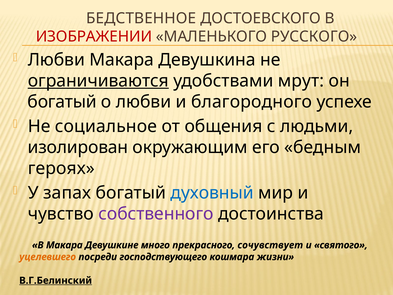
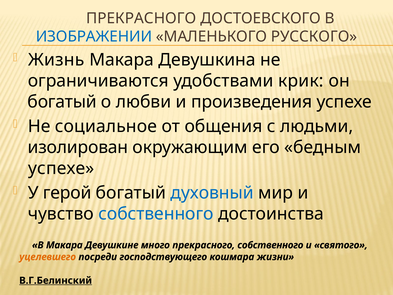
БЕДСТВЕННОЕ: БЕДСТВЕННОЕ -> ПРЕКРАСНОГО (141, 18)
ИЗОБРАЖЕНИИ colour: red -> blue (94, 37)
Любви: Любви -> Жизнь (56, 60)
ограничиваются underline: present -> none (98, 81)
мрут: мрут -> крик (301, 81)
благородного: благородного -> произведения (252, 102)
героях: героях -> успехе (61, 168)
запах: запах -> герой (67, 193)
собственного colour: purple -> blue (156, 214)
прекрасного сочувствует: сочувствует -> собственного (270, 245)
